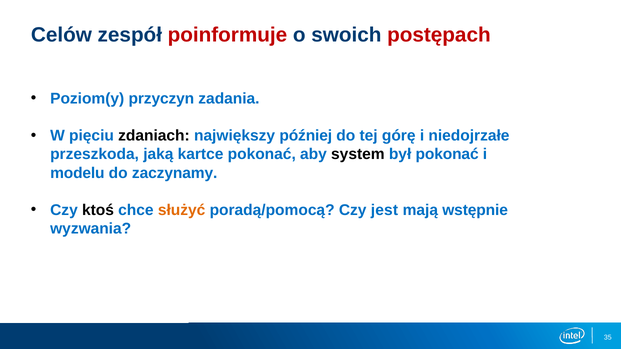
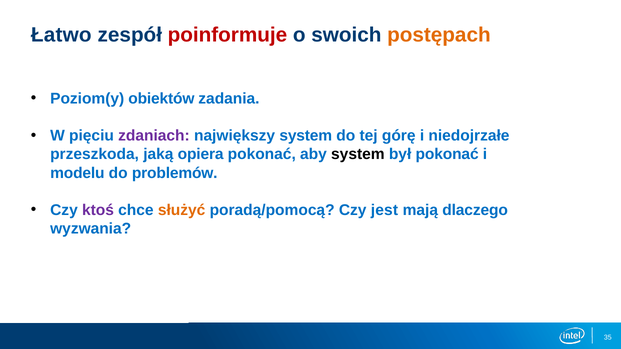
Celów: Celów -> Łatwo (61, 35)
postępach colour: red -> orange (439, 35)
przyczyn: przyczyn -> obiektów (161, 99)
zdaniach colour: black -> purple (154, 136)
największy później: później -> system (306, 136)
kartce: kartce -> opiera (201, 155)
zaczynamy: zaczynamy -> problemów (175, 173)
ktoś colour: black -> purple (98, 210)
wstępnie: wstępnie -> dlaczego (475, 210)
